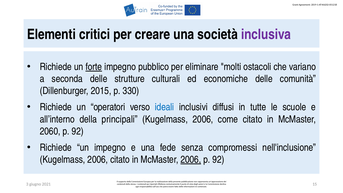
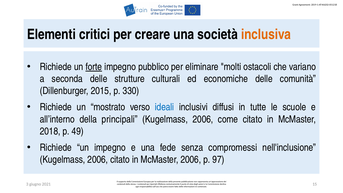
inclusiva colour: purple -> orange (266, 34)
operatori: operatori -> mostrato (108, 107)
2060: 2060 -> 2018 (50, 131)
92: 92 -> 49 (78, 131)
2006 underline: present -> none (191, 159)
92: 92 -> 97 (218, 159)
